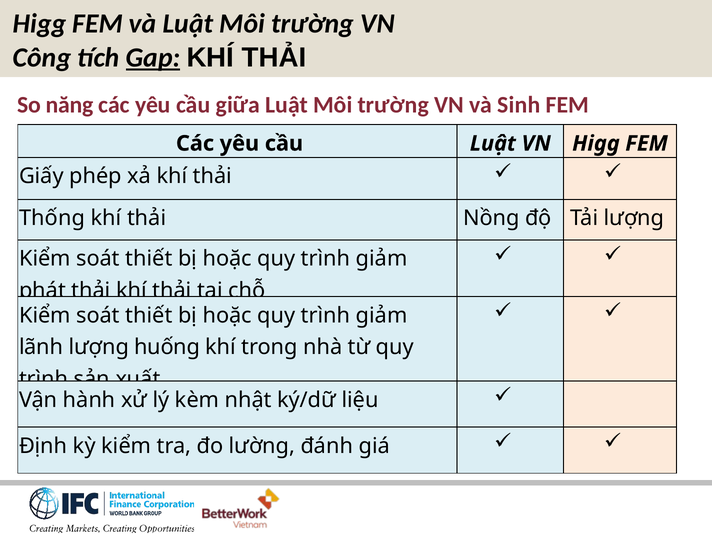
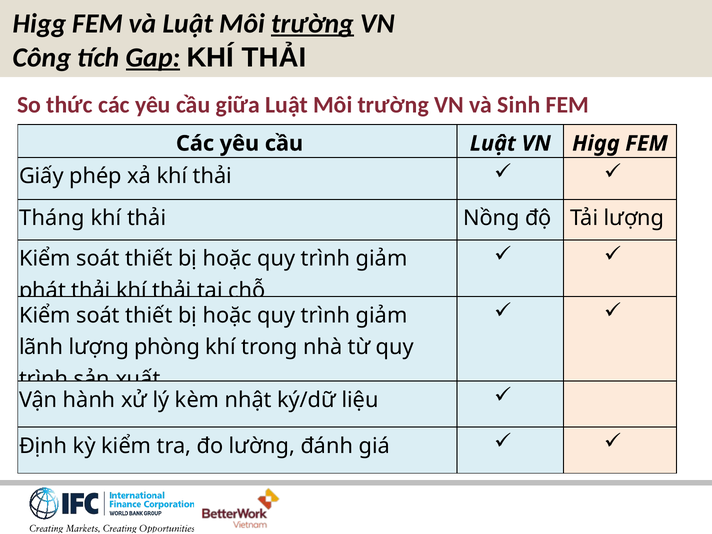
trường underline: none -> present (313, 24)
năng: năng -> thức (70, 105)
Thống: Thống -> Tháng (52, 218)
huống: huống -> phòng (167, 347)
